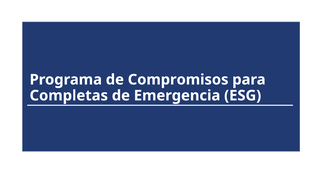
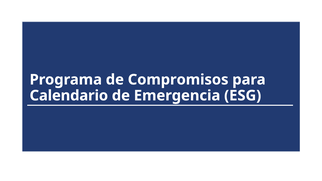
Completas: Completas -> Calendario (69, 96)
